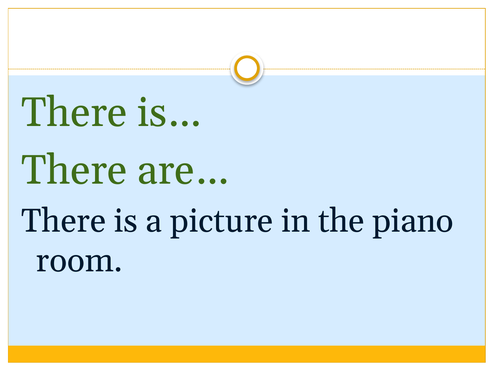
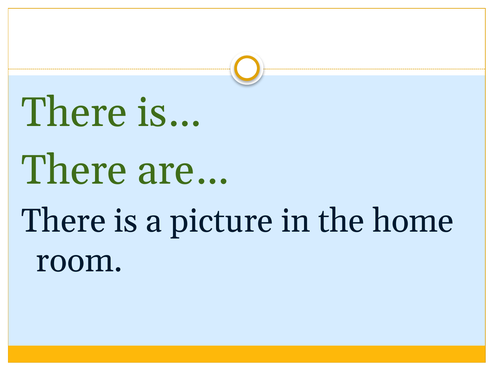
piano: piano -> home (413, 221)
